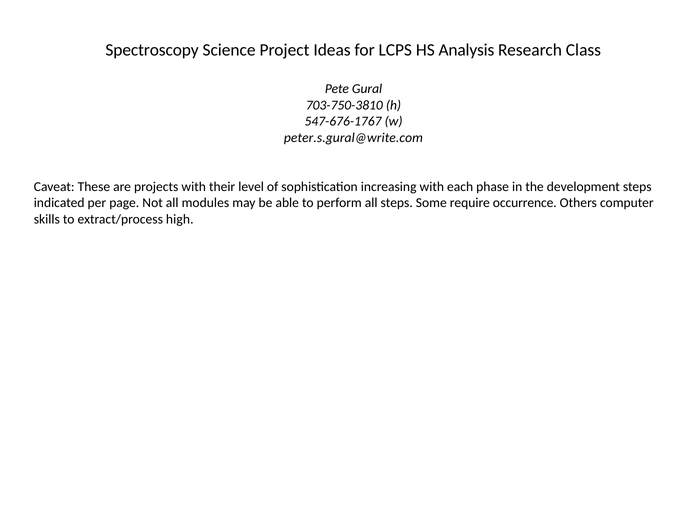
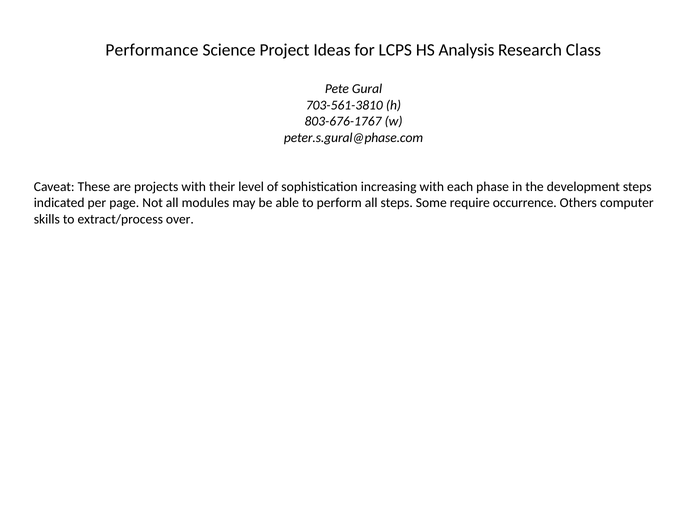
Spectroscopy: Spectroscopy -> Performance (152, 50)
703-750-3810: 703-750-3810 -> 703-561-3810 (344, 105)
547-676-1767: 547-676-1767 -> 803-676-1767 (343, 122)
peter.s.gural@write.com: peter.s.gural@write.com -> peter.s.gural@phase.com (354, 138)
high: high -> over (180, 219)
